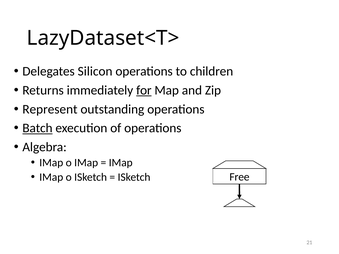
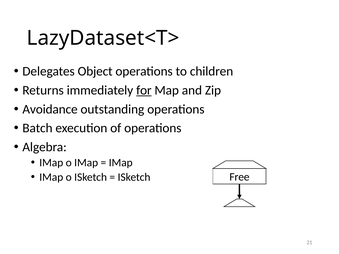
Silicon: Silicon -> Object (95, 71)
Represent: Represent -> Avoidance (50, 109)
Batch underline: present -> none (37, 128)
